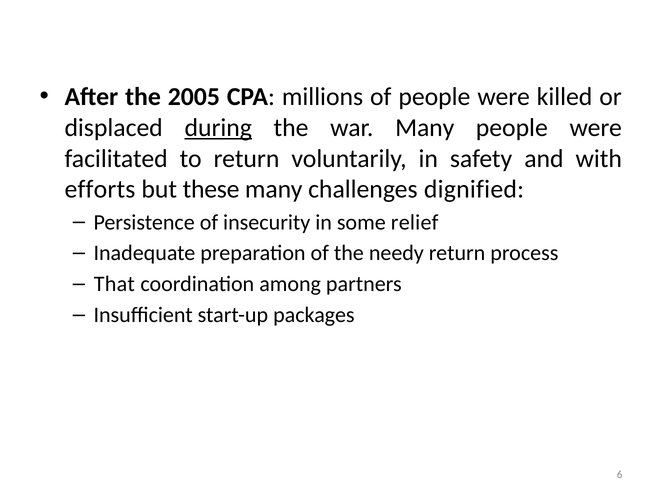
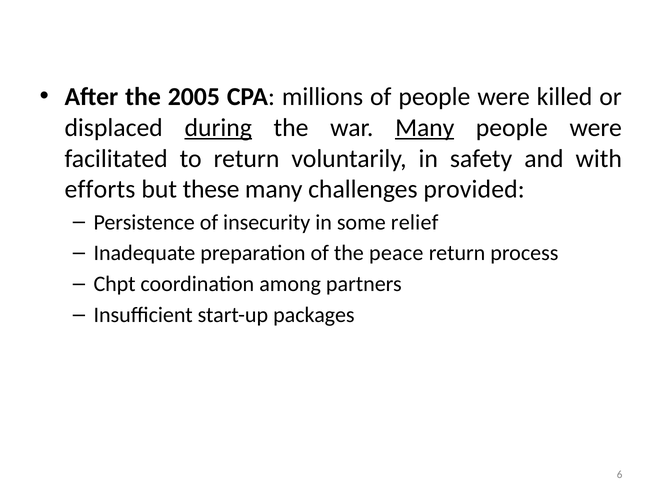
Many underline: none -> present (425, 128)
dignified: dignified -> provided (474, 189)
needy: needy -> peace (396, 253)
That: That -> Chpt (115, 284)
